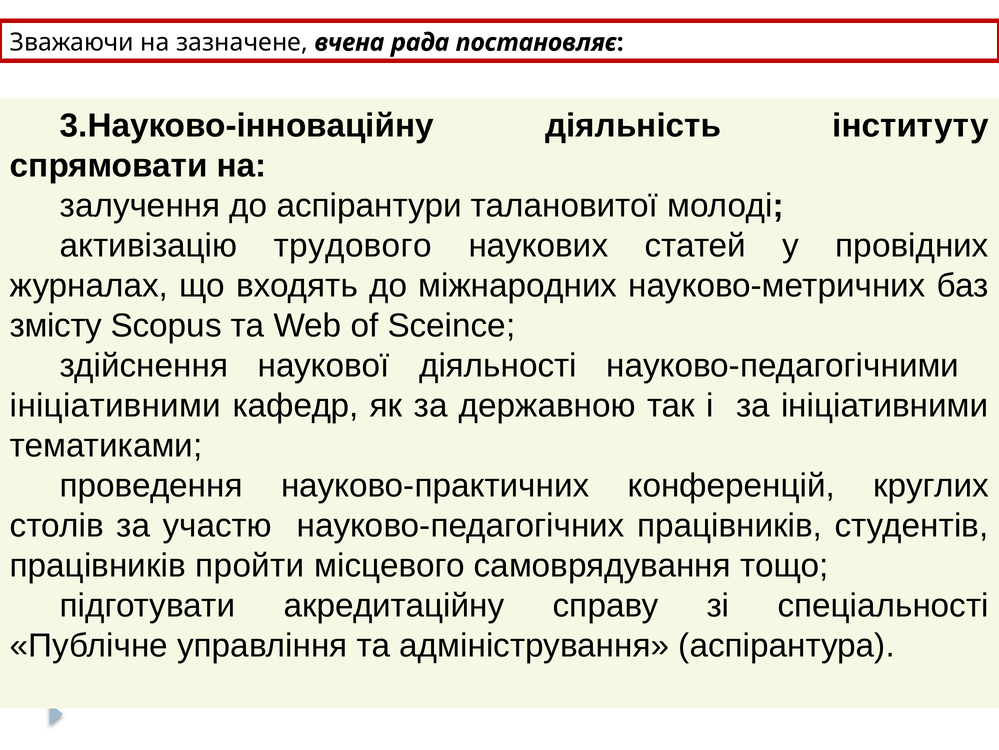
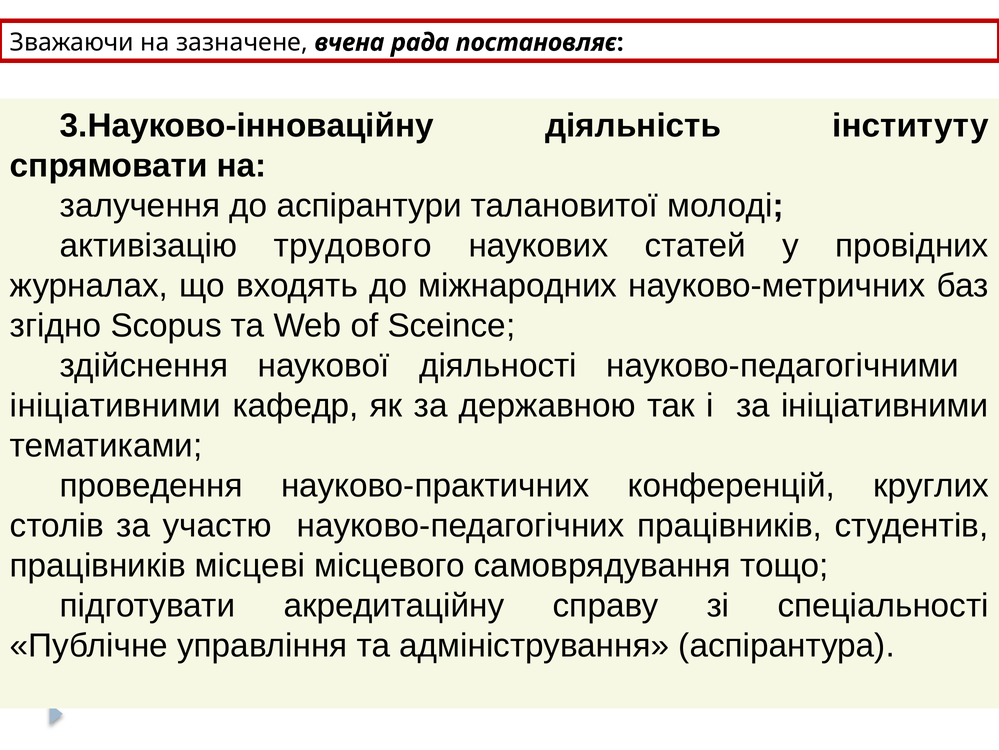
змісту: змісту -> згідно (56, 326)
пройти: пройти -> місцеві (250, 565)
